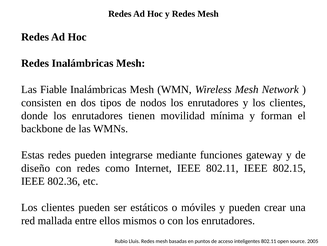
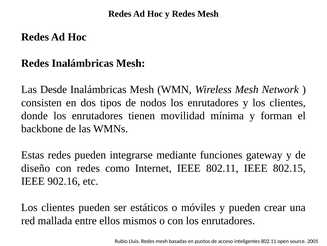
Fiable: Fiable -> Desde (54, 89)
802.36: 802.36 -> 902.16 (64, 181)
